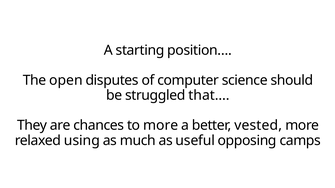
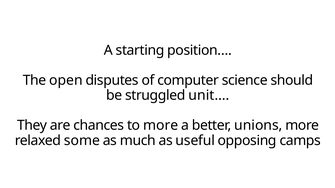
that…: that… -> unit… (209, 96)
vested: vested -> unions (258, 126)
using: using -> some (82, 141)
